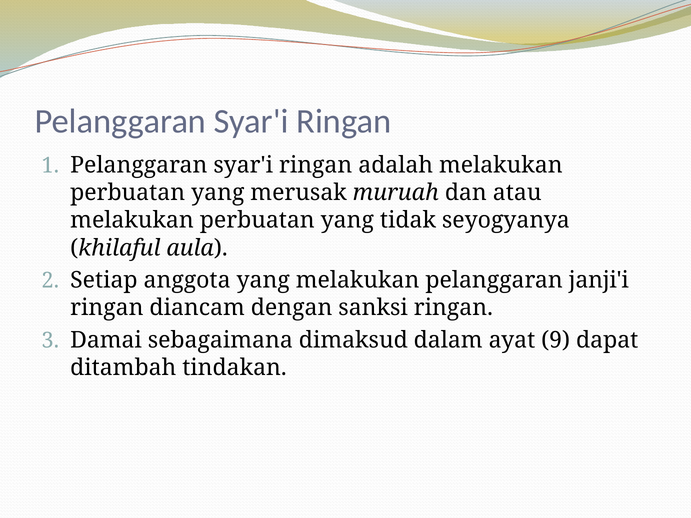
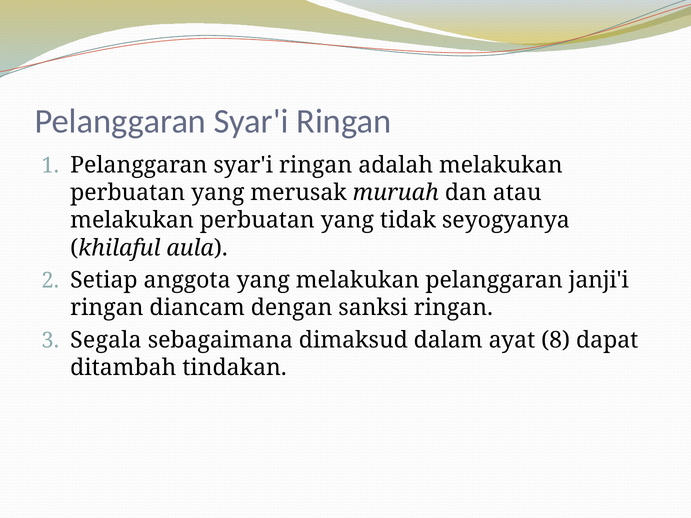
Damai: Damai -> Segala (106, 340)
9: 9 -> 8 (556, 340)
